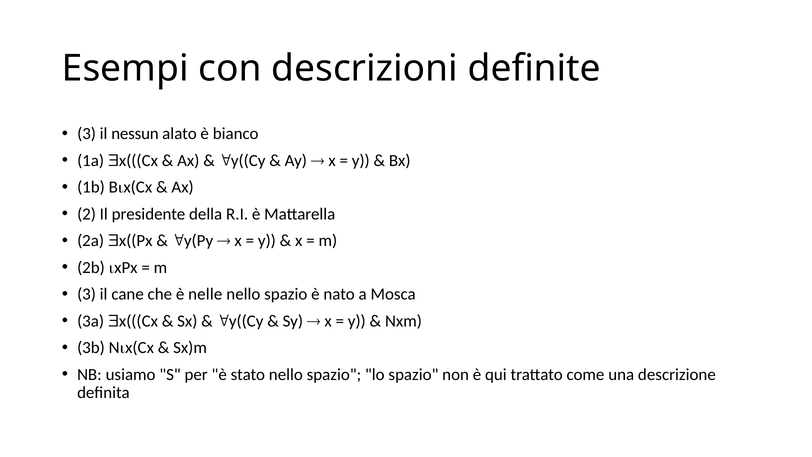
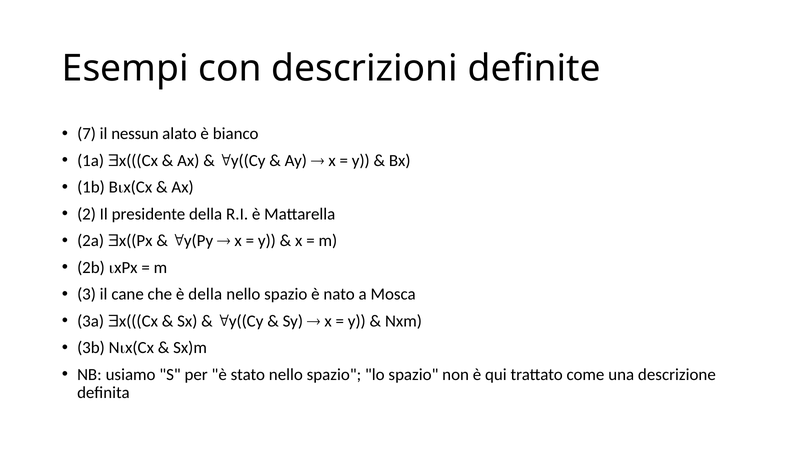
3: 3 -> 7 (87, 134)
è nelle: nelle -> della (205, 294)
